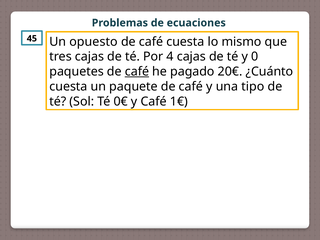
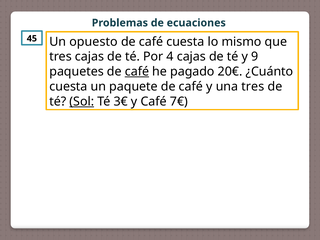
0: 0 -> 9 (255, 57)
una tipo: tipo -> tres (253, 87)
Sol underline: none -> present (82, 101)
0€: 0€ -> 3€ (121, 101)
1€: 1€ -> 7€ (179, 101)
